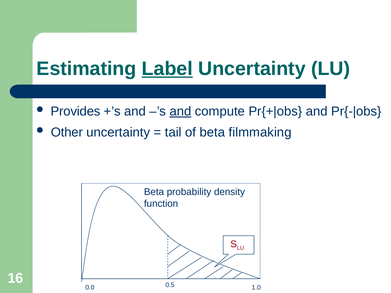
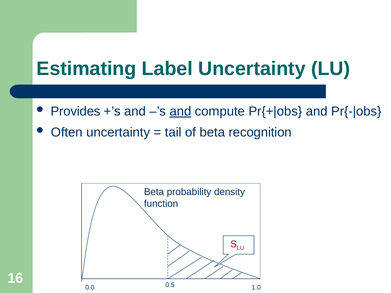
Label underline: present -> none (167, 69)
Other: Other -> Often (67, 132)
filmmaking: filmmaking -> recognition (260, 132)
